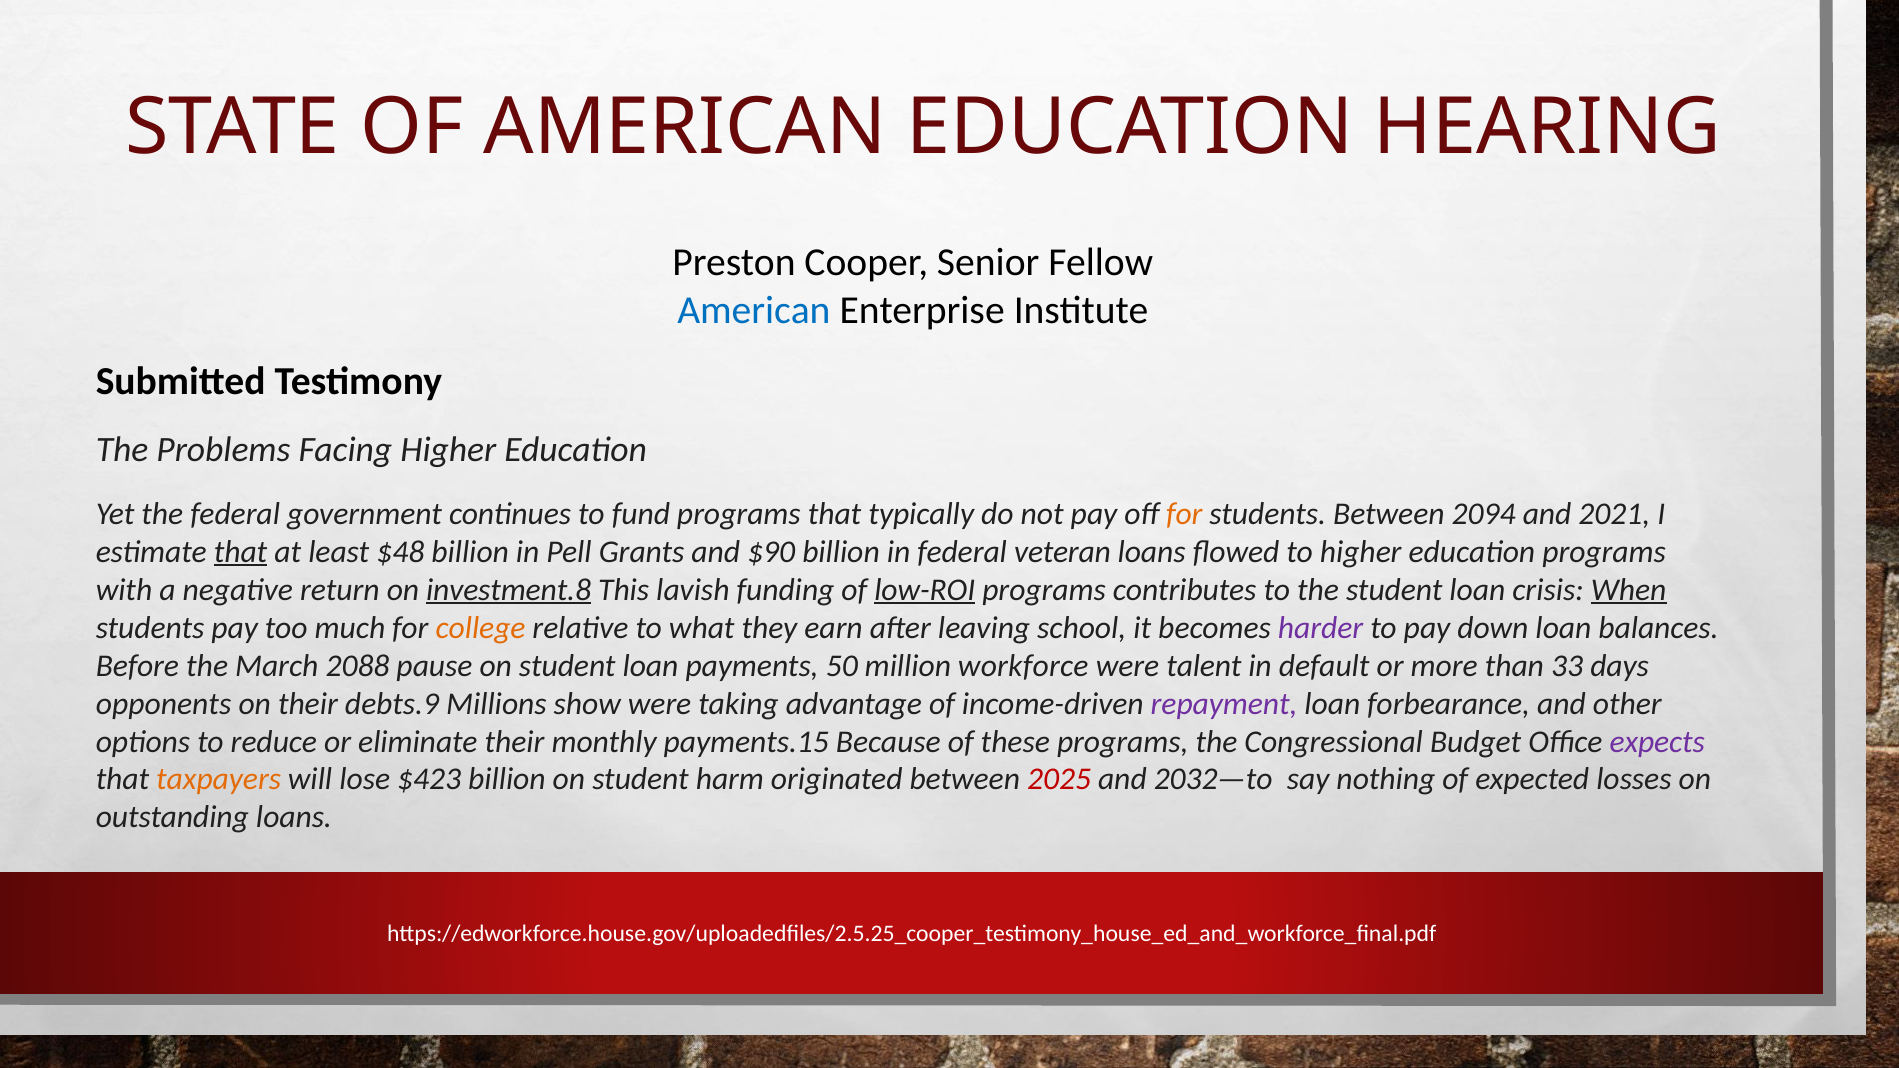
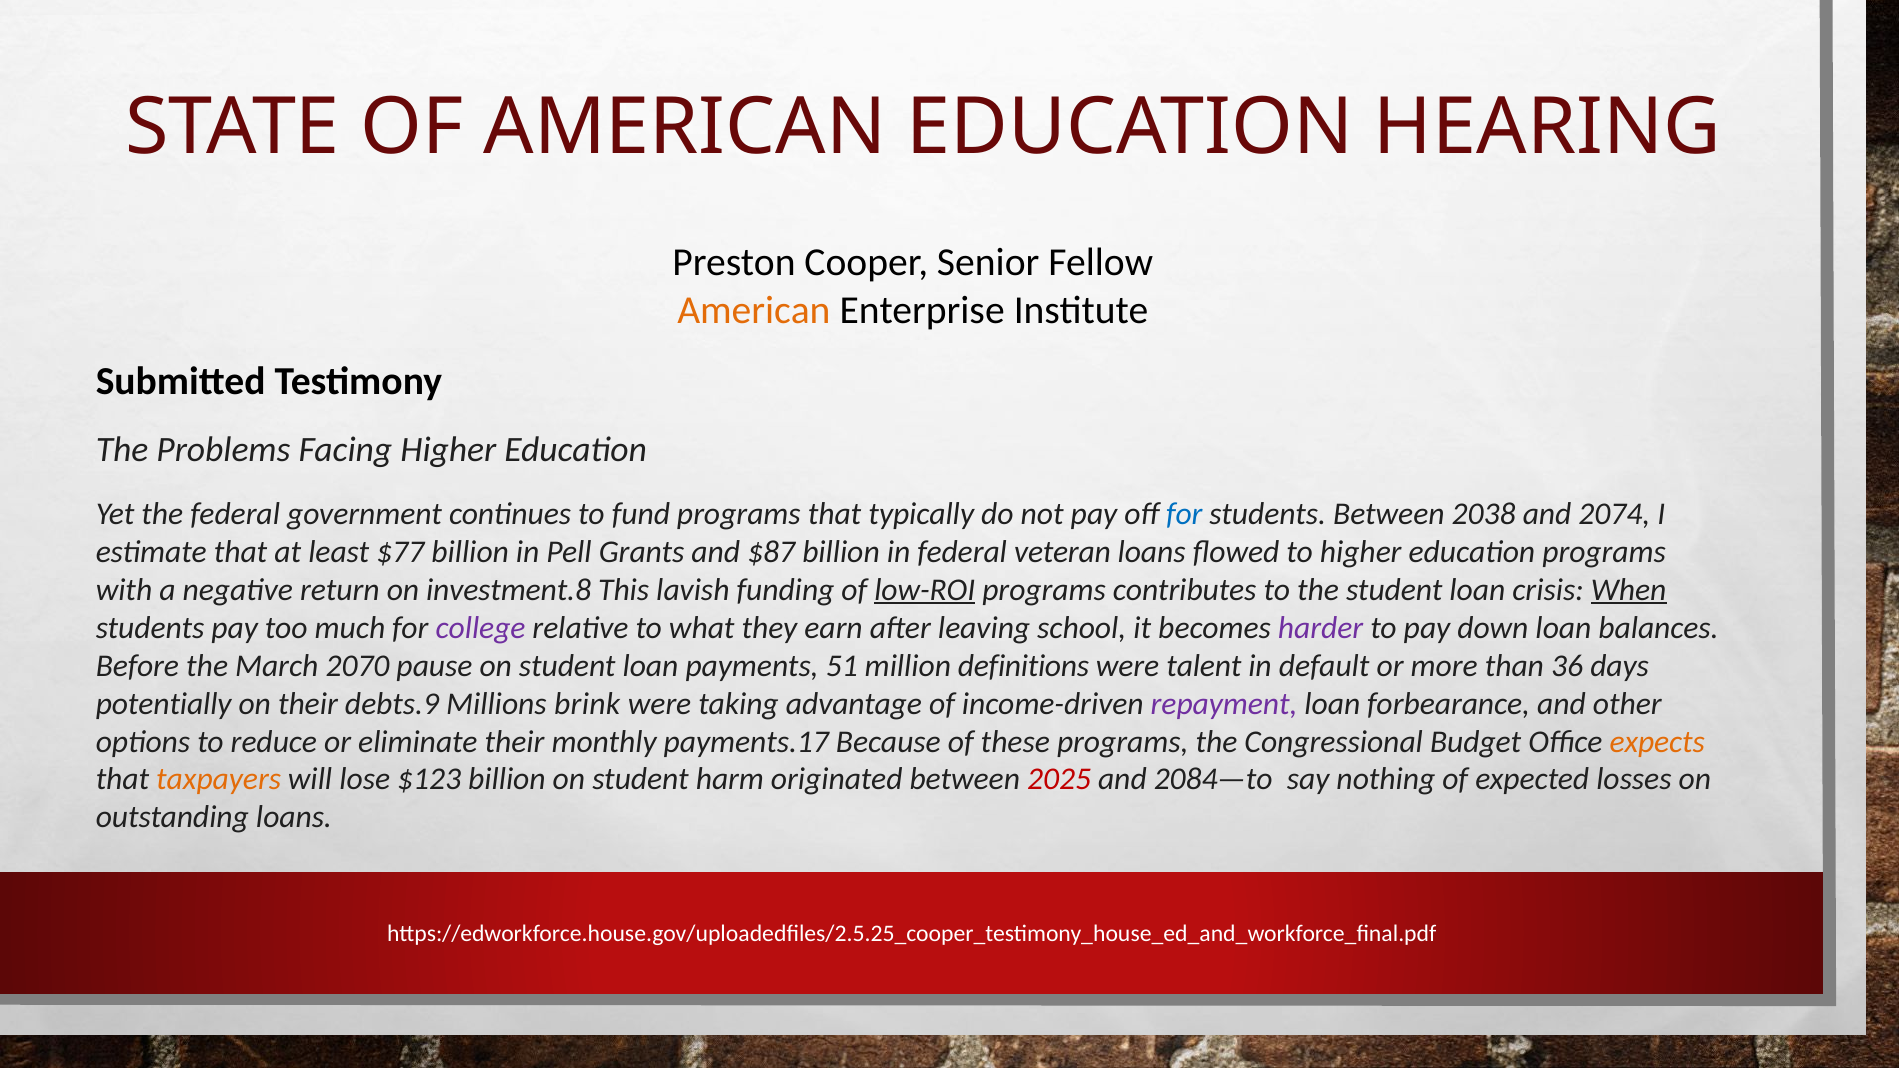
American colour: blue -> orange (754, 310)
for colour: orange -> blue (1184, 514)
2094: 2094 -> 2038 (1484, 514)
2021: 2021 -> 2074 (1614, 514)
that underline: present -> none (241, 552)
$48: $48 -> $77 (400, 552)
$90: $90 -> $87 (771, 552)
investment.8 underline: present -> none (509, 590)
college colour: orange -> purple (481, 628)
2088: 2088 -> 2070 (358, 666)
50: 50 -> 51 (842, 666)
workforce: workforce -> definitions (1024, 666)
33: 33 -> 36 (1567, 666)
opponents: opponents -> potentially (164, 704)
show: show -> brink (587, 704)
payments.15: payments.15 -> payments.17 (746, 742)
expects colour: purple -> orange (1657, 742)
$423: $423 -> $123 (429, 780)
2032—to: 2032—to -> 2084—to (1213, 780)
